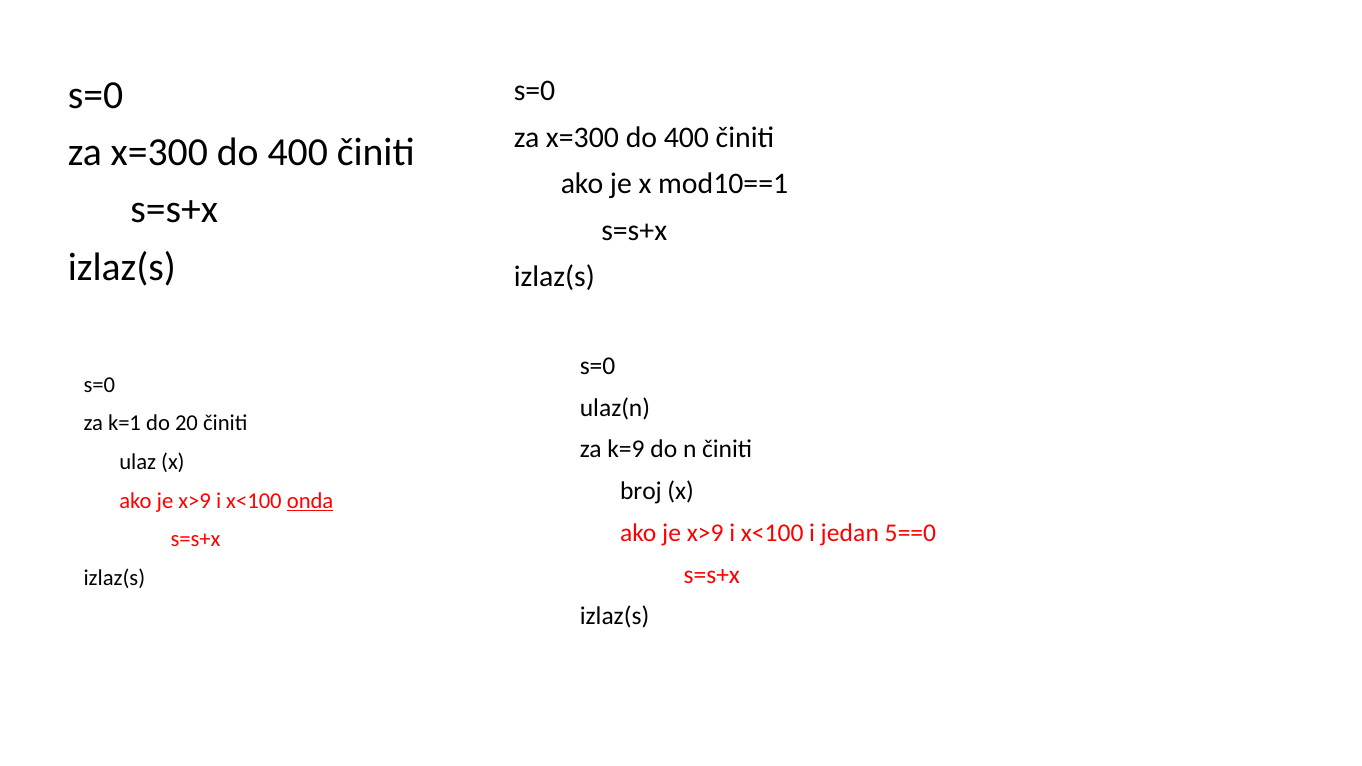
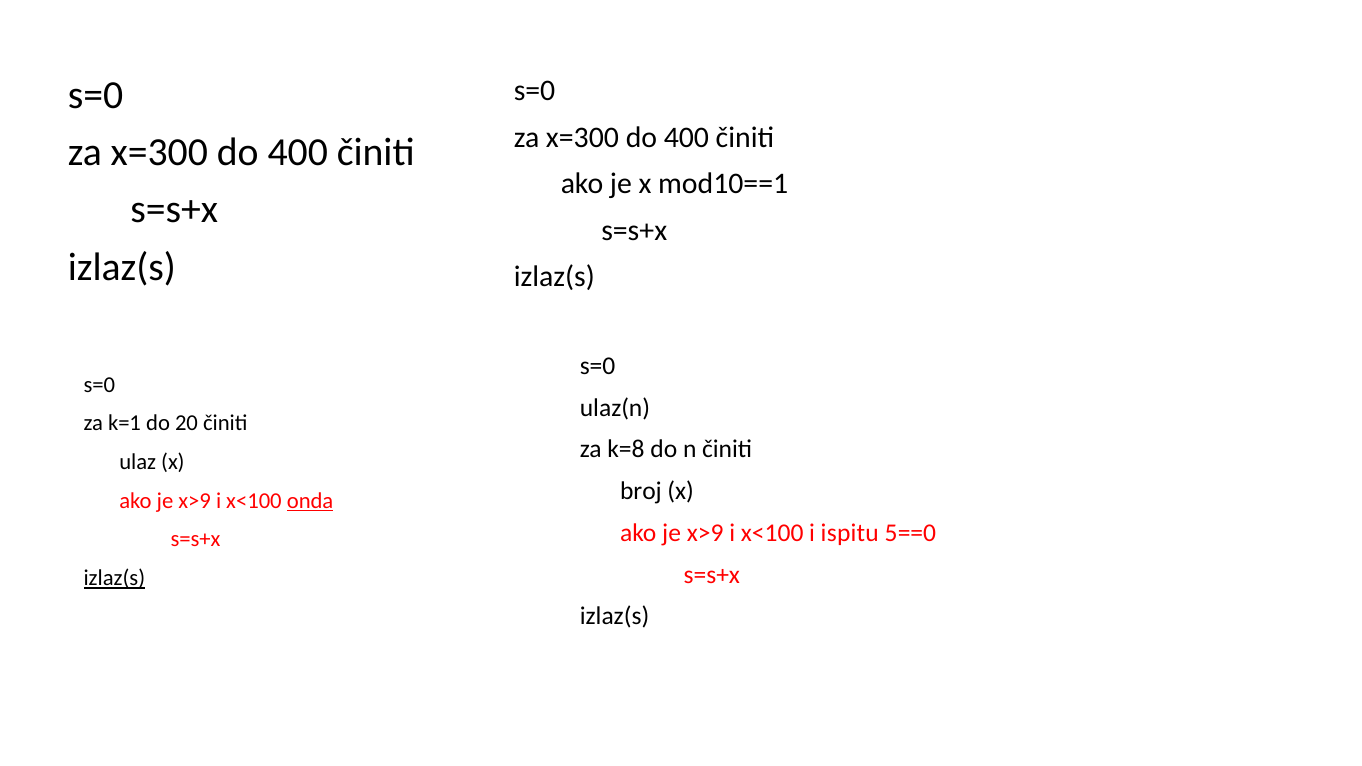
k=9: k=9 -> k=8 (626, 449)
jedan: jedan -> ispitu (850, 533)
izlaz(s underline: none -> present (114, 578)
